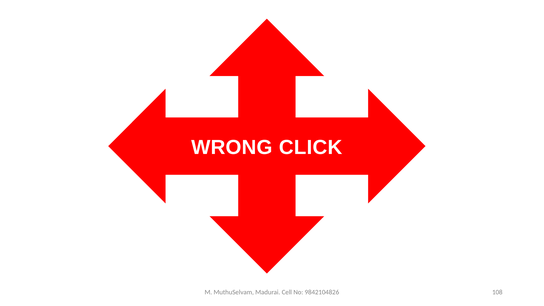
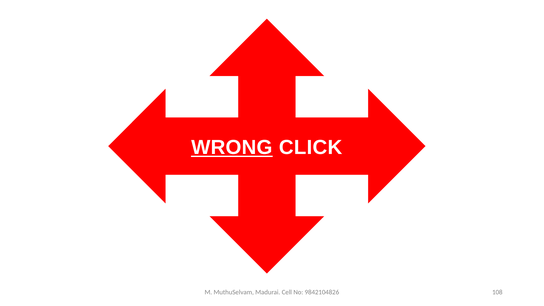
WRONG underline: none -> present (232, 148)
